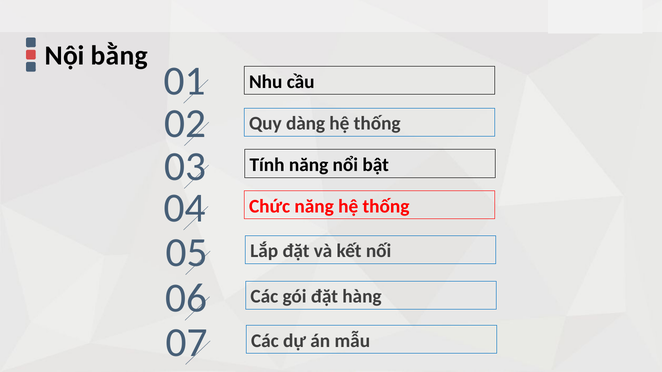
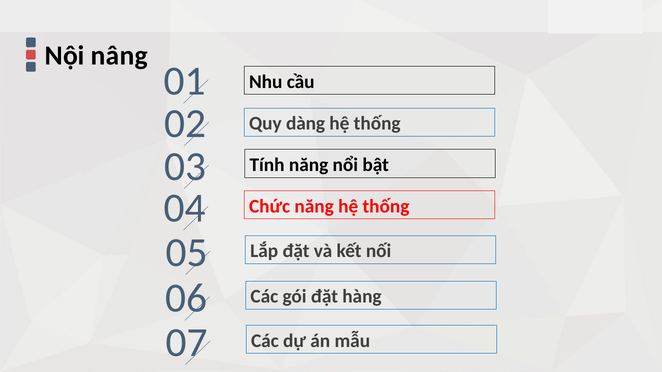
bằng: bằng -> nâng (119, 56)
